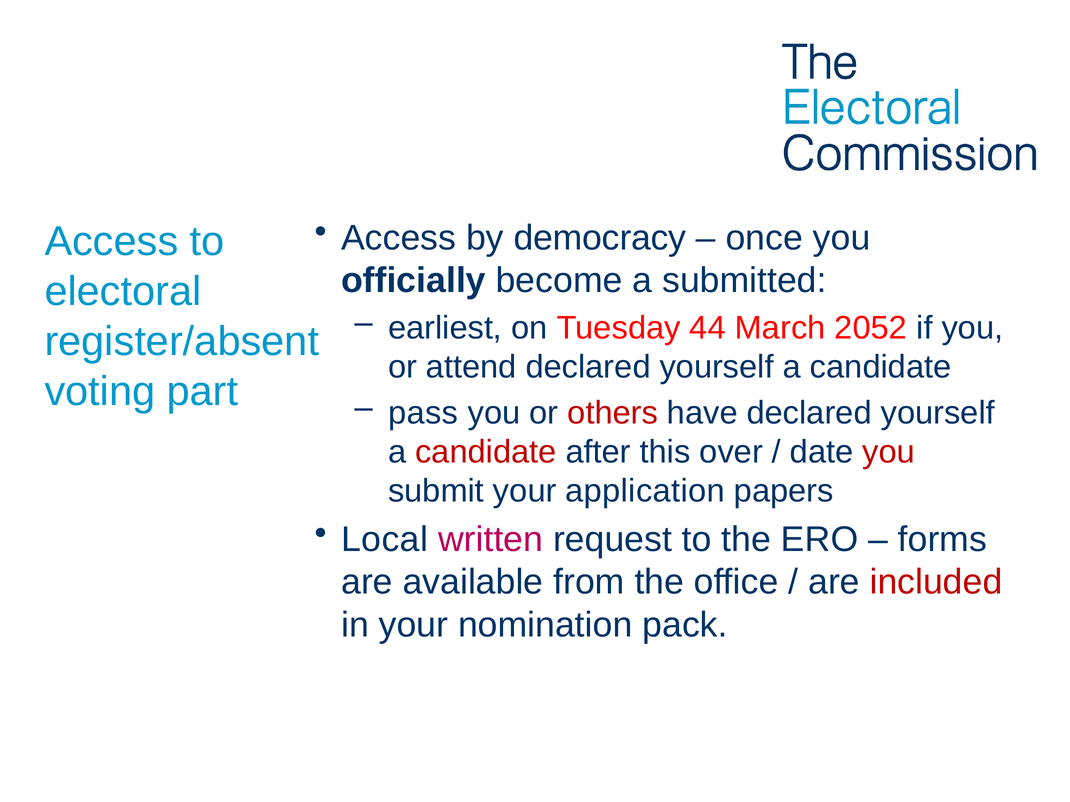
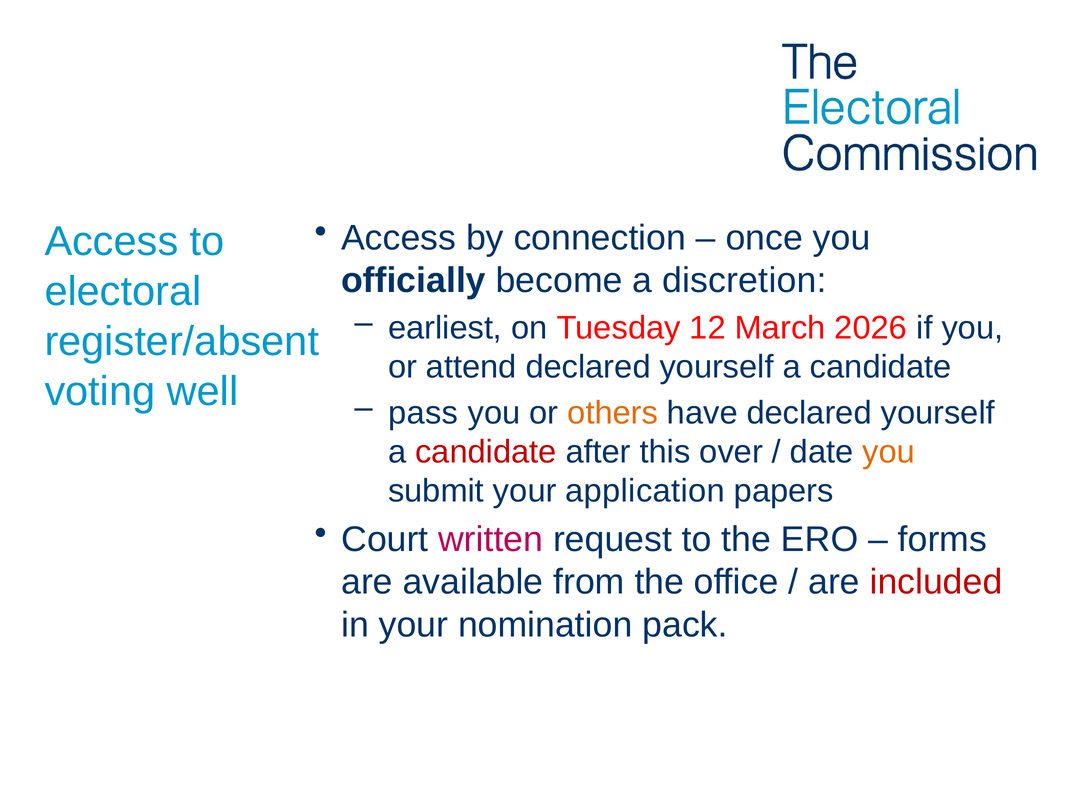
democracy: democracy -> connection (600, 238)
submitted: submitted -> discretion (744, 281)
44: 44 -> 12 (708, 328)
2052: 2052 -> 2026 (871, 328)
part: part -> well (203, 392)
others colour: red -> orange (613, 413)
you colour: red -> orange (889, 452)
Local: Local -> Court (385, 540)
